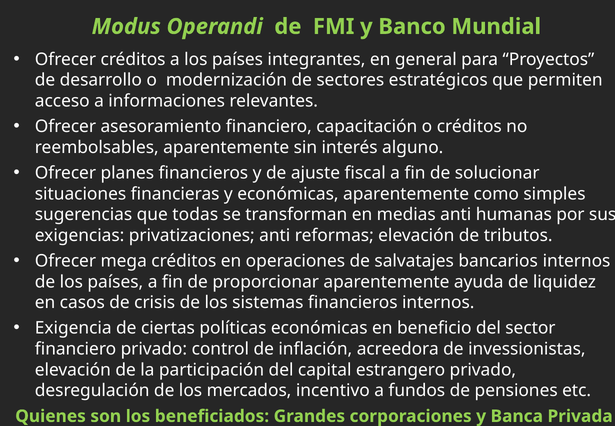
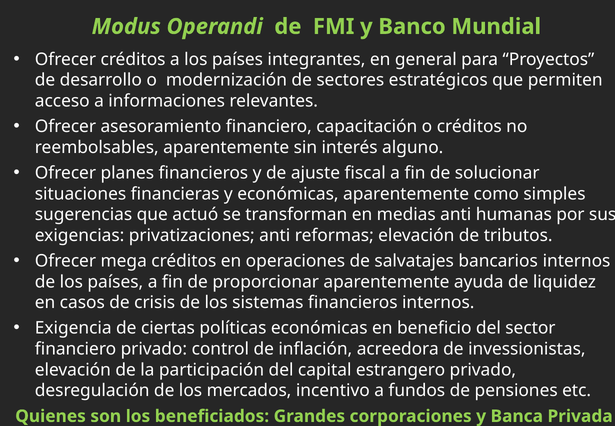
todas: todas -> actuó (195, 215)
